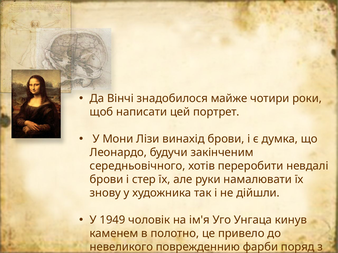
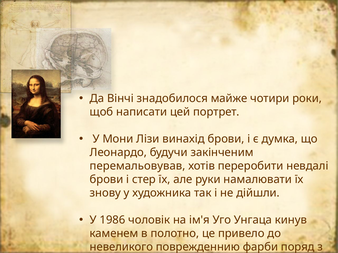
середньовічного: середньовічного -> перемальовував (138, 166)
1949: 1949 -> 1986 (112, 220)
